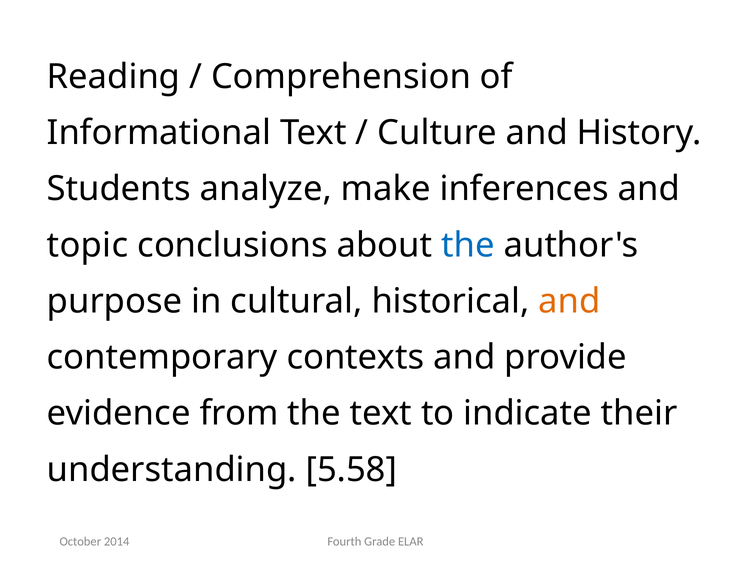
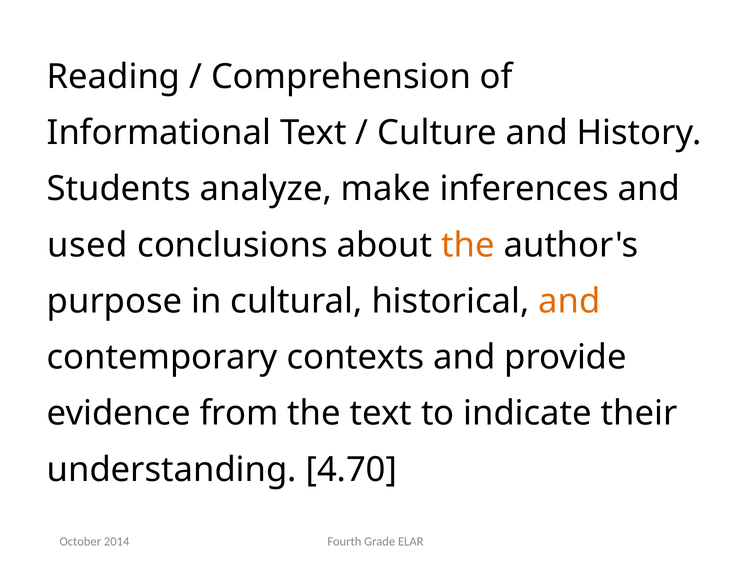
topic: topic -> used (87, 245)
the colour: blue -> orange (468, 245)
5.58: 5.58 -> 4.70 (351, 470)
